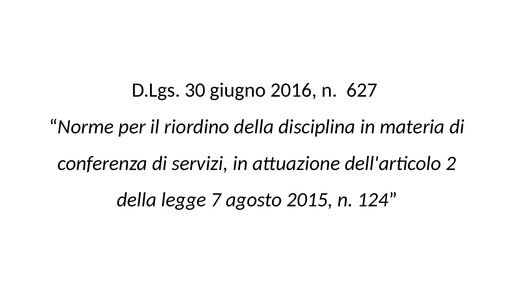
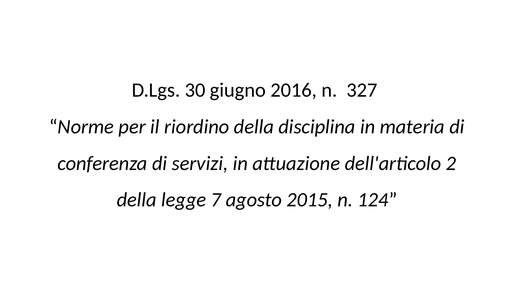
627: 627 -> 327 (362, 90)
